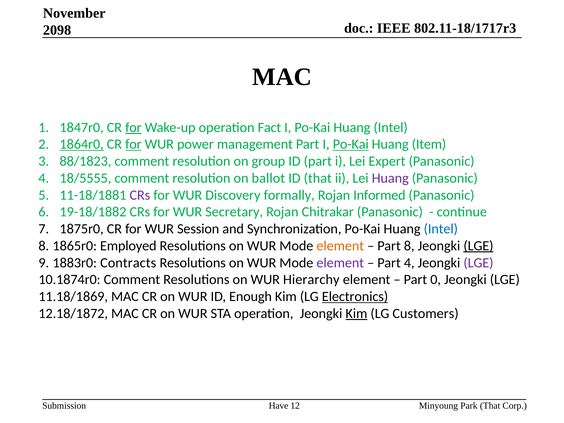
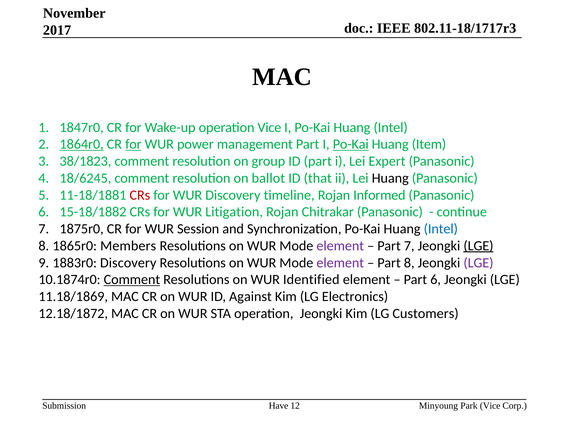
2098: 2098 -> 2017 (57, 30)
for underline: present -> none (133, 127)
operation Fact: Fact -> Vice (269, 127)
88/1823: 88/1823 -> 38/1823 (85, 161)
18/5555: 18/5555 -> 18/6245 (85, 178)
Huang colour: purple -> black (390, 178)
CRs colour: purple -> red (140, 195)
formally: formally -> timeline (289, 195)
19-18/1882: 19-18/1882 -> 15-18/1882 (93, 212)
Secretary: Secretary -> Litigation (234, 212)
Employed: Employed -> Members (128, 246)
element colour: orange -> purple (340, 246)
Part 8: 8 -> 7 (409, 246)
Contracts: Contracts -> Discovery (128, 263)
Part 4: 4 -> 8 (409, 263)
Comment underline: none -> present (132, 280)
Hierarchy: Hierarchy -> Identified (311, 280)
Part 0: 0 -> 6 (436, 280)
Enough: Enough -> Against (250, 297)
Electronics underline: present -> none (355, 297)
Kim underline: present -> none (356, 313)
Park That: That -> Vice (490, 406)
